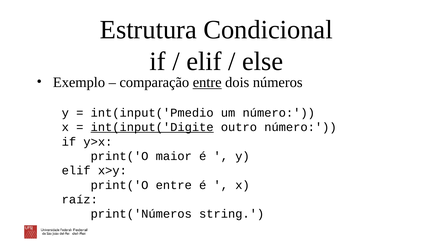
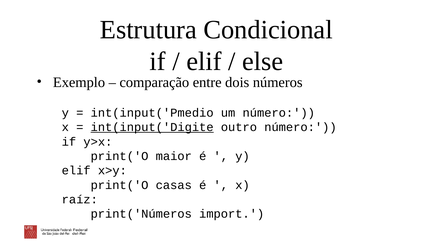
entre underline: present -> none (207, 82)
print('O entre: entre -> casas (174, 185)
string: string -> import (232, 214)
